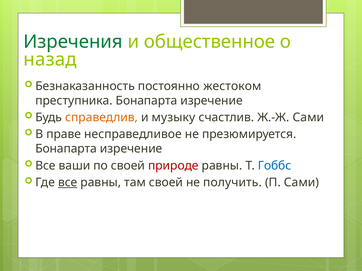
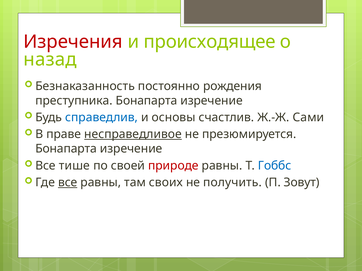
Изречения colour: green -> red (73, 42)
общественное: общественное -> происходящее (210, 42)
жестоком: жестоком -> рождения (232, 86)
справедлив colour: orange -> blue (102, 118)
музыку: музыку -> основы (174, 118)
несправедливое underline: none -> present (133, 135)
ваши: ваши -> тише (74, 166)
там своей: своей -> своих (166, 183)
П Сами: Сами -> Зовут (302, 183)
